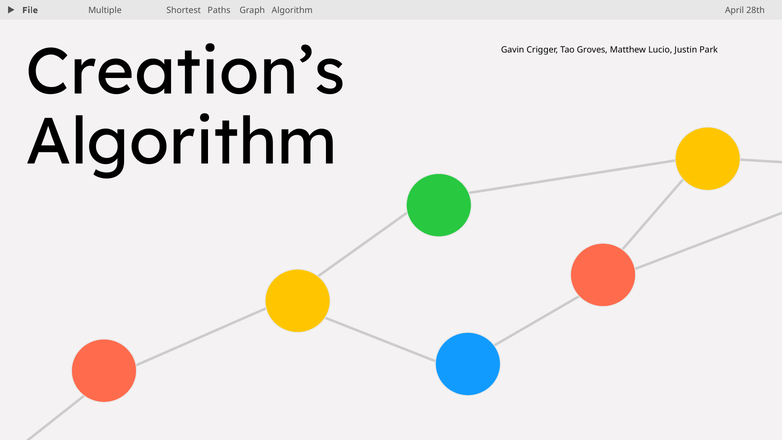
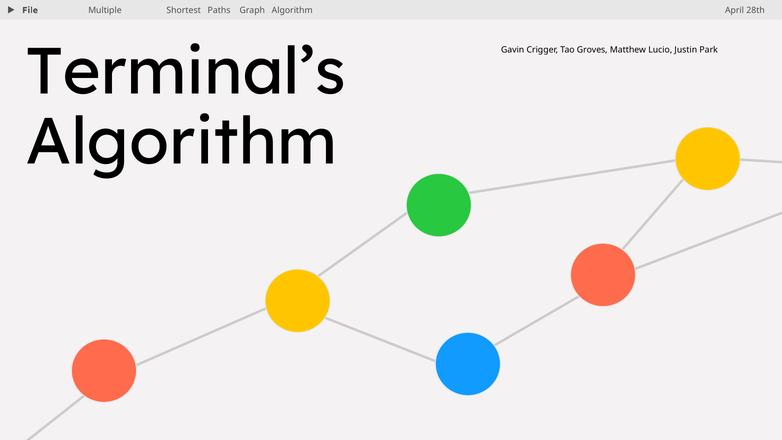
Creation’s: Creation’s -> Terminal’s (186, 72)
